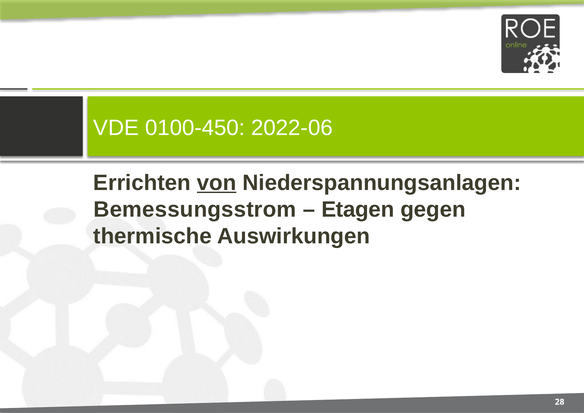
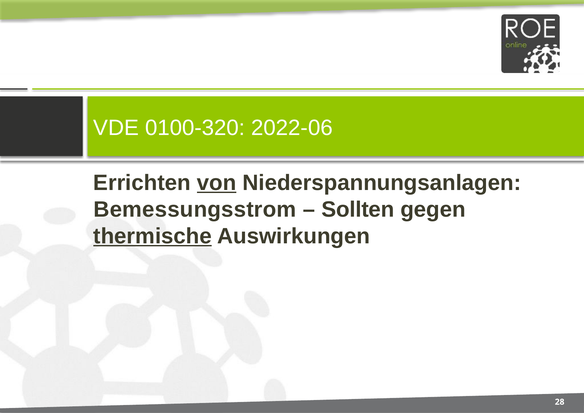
0100-450: 0100-450 -> 0100-320 (195, 128)
Etagen: Etagen -> Sollten (358, 210)
thermische underline: none -> present (153, 236)
